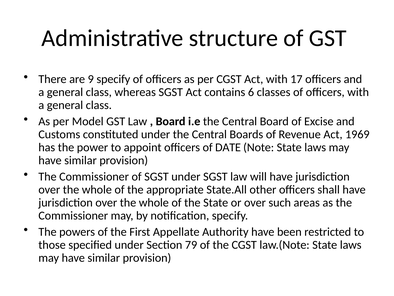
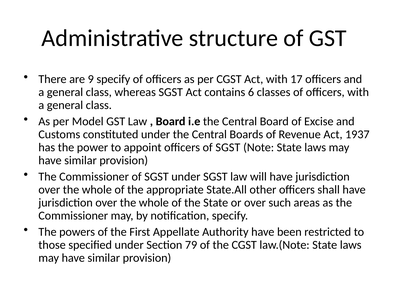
1969: 1969 -> 1937 (357, 134)
officers of DATE: DATE -> SGST (228, 147)
